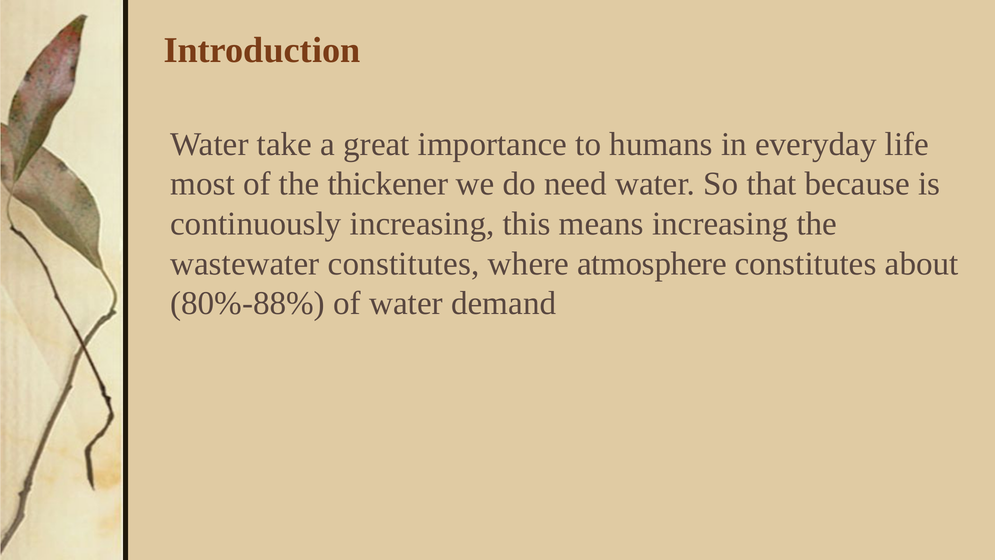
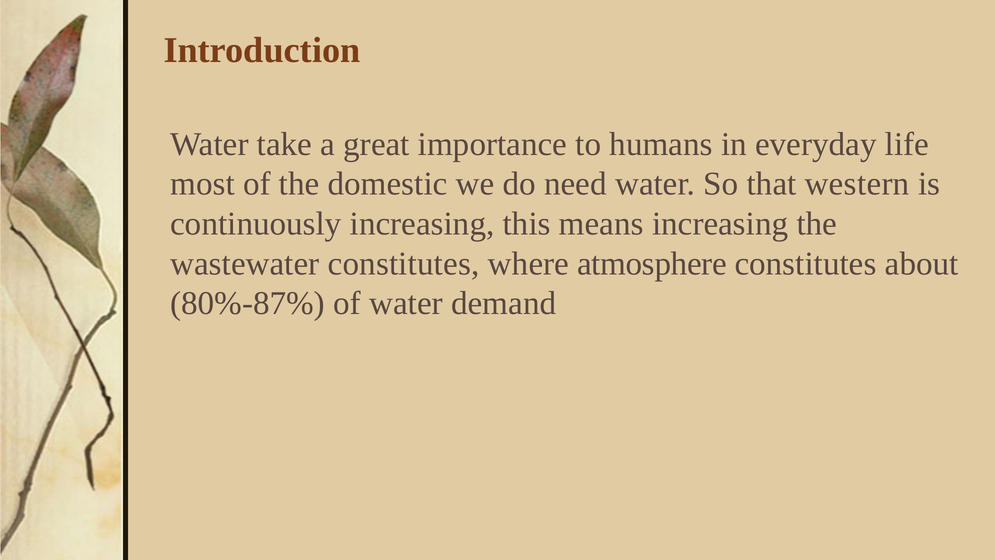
thickener: thickener -> domestic (388, 184)
because: because -> western (857, 184)
80%-88%: 80%-88% -> 80%-87% (248, 303)
